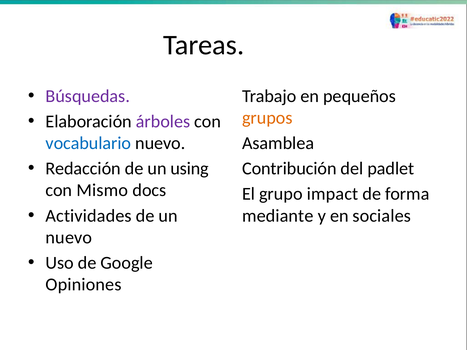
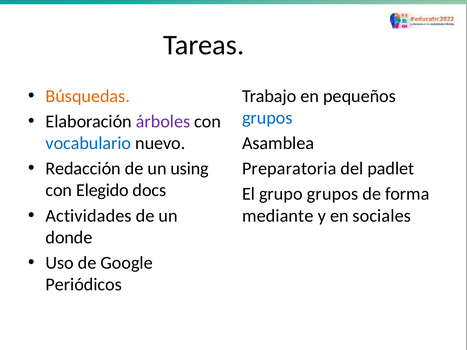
Búsquedas colour: purple -> orange (88, 96)
grupos colour: orange -> blue (267, 118)
Contribución: Contribución -> Preparatoria (289, 169)
Mismo: Mismo -> Elegido (102, 190)
grupo impact: impact -> grupos (333, 194)
nuevo: nuevo -> donde (69, 238)
Opiniones: Opiniones -> Periódicos (84, 285)
